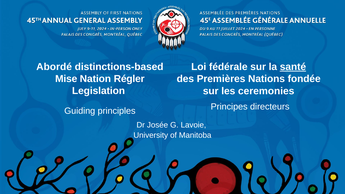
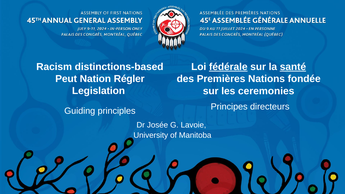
Abordé: Abordé -> Racism (54, 67)
fédérale underline: none -> present (228, 67)
Mise: Mise -> Peut (66, 79)
